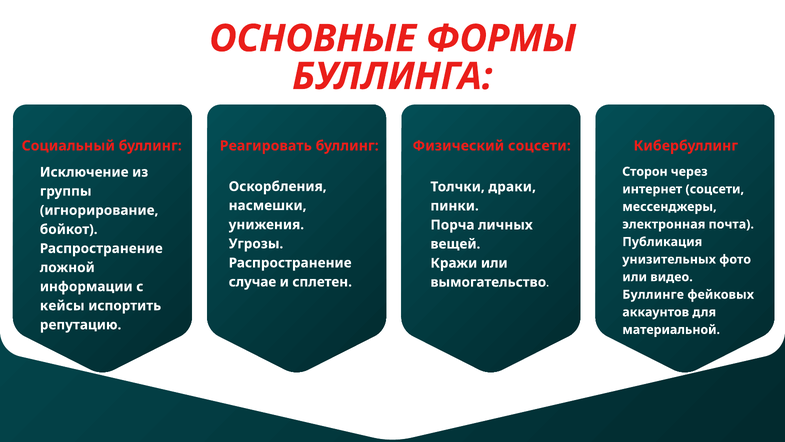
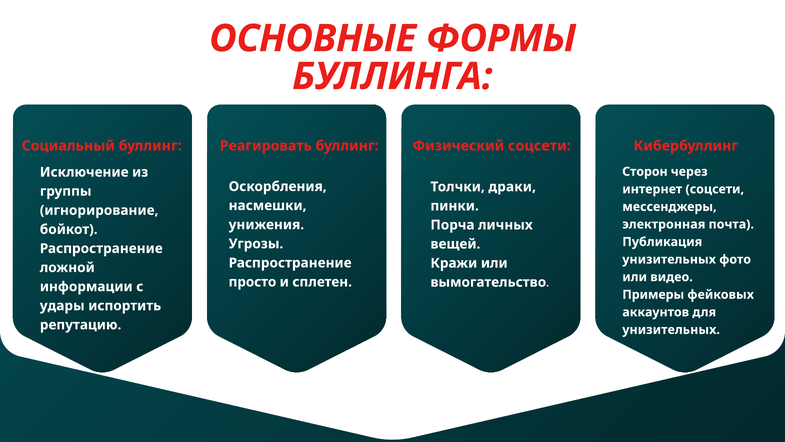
случае: случае -> просто (252, 282)
Буллинге: Буллинге -> Примеры (653, 294)
кейсы: кейсы -> удары (62, 305)
материальной: материальной -> унизительных (671, 329)
